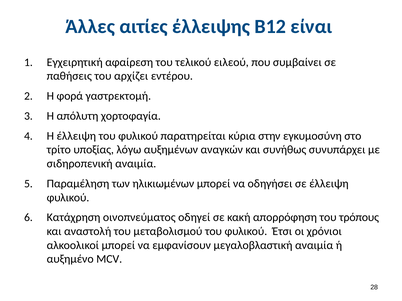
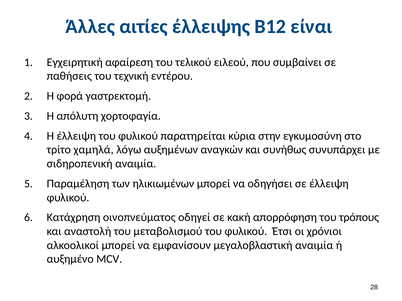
αρχίζει: αρχίζει -> τεχνική (131, 76)
υποξίας: υποξίας -> χαμηλά (94, 150)
